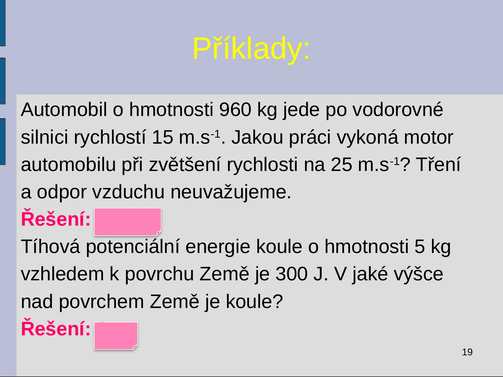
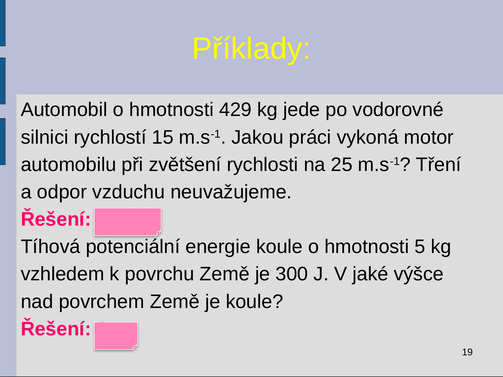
960: 960 -> 429 (236, 110)
